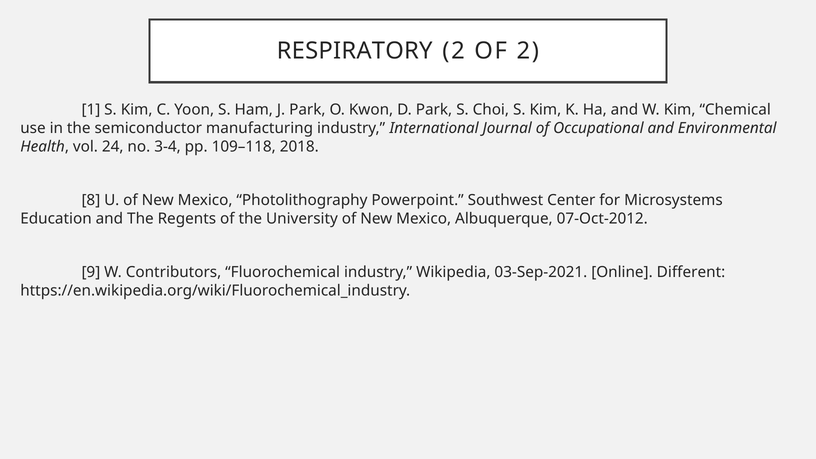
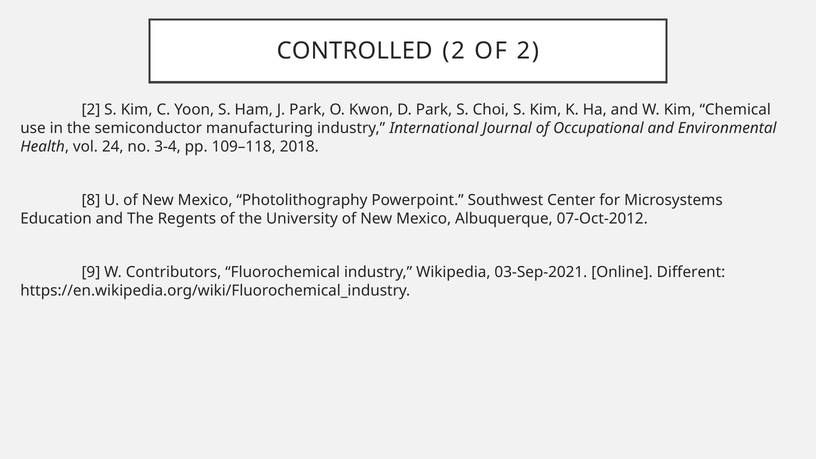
RESPIRATORY: RESPIRATORY -> CONTROLLED (355, 51)
1: 1 -> 2 (91, 110)
